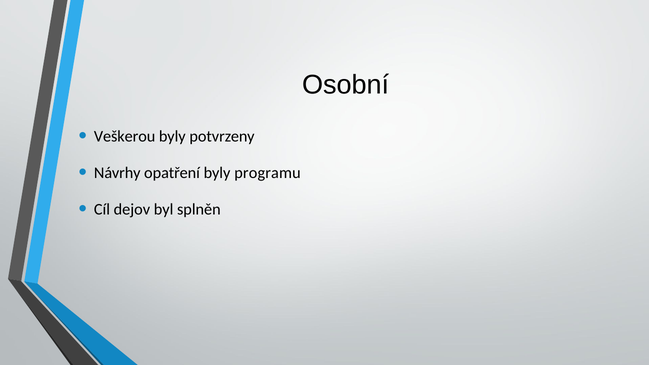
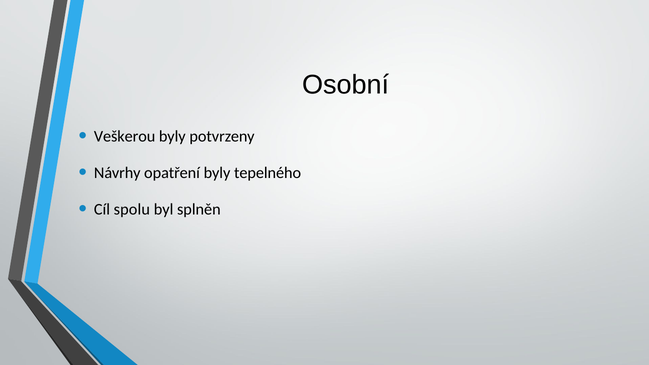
programu: programu -> tepelného (268, 173)
dejov: dejov -> spolu (132, 209)
